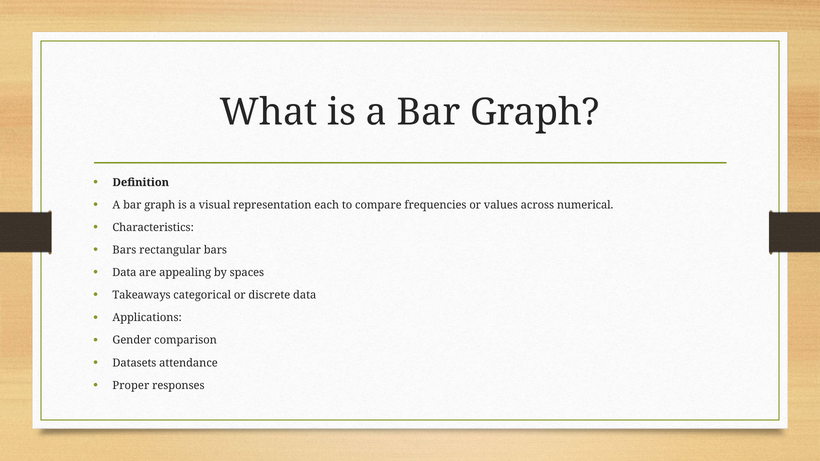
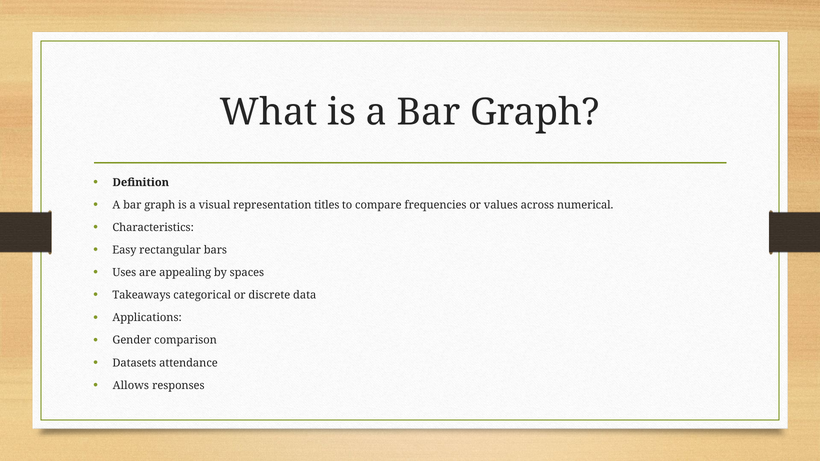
each: each -> titles (327, 205)
Bars: Bars -> Easy (124, 250)
Data: Data -> Uses (124, 273)
Proper: Proper -> Allows (131, 386)
